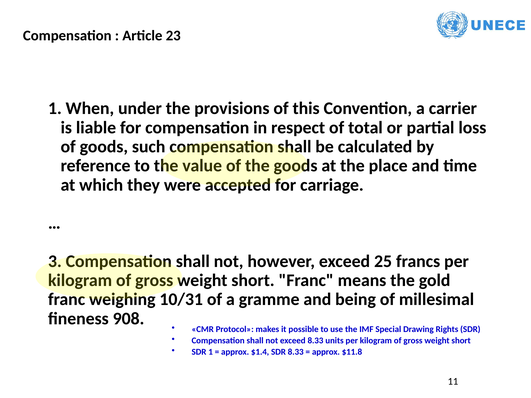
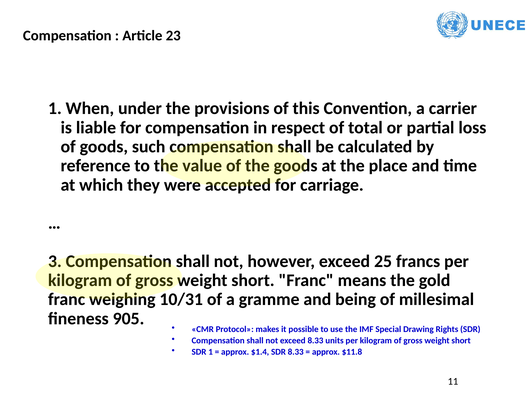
908: 908 -> 905 (129, 319)
